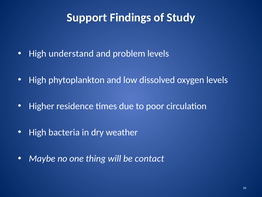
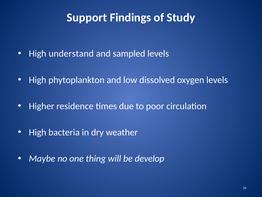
problem: problem -> sampled (129, 53)
contact: contact -> develop (150, 158)
